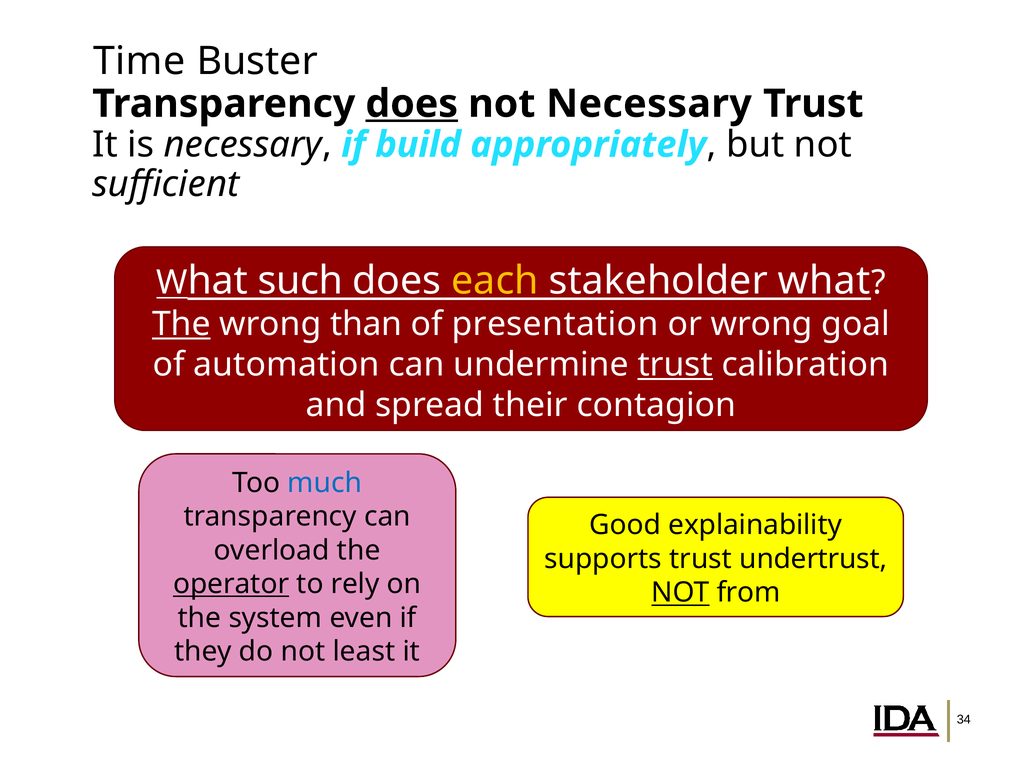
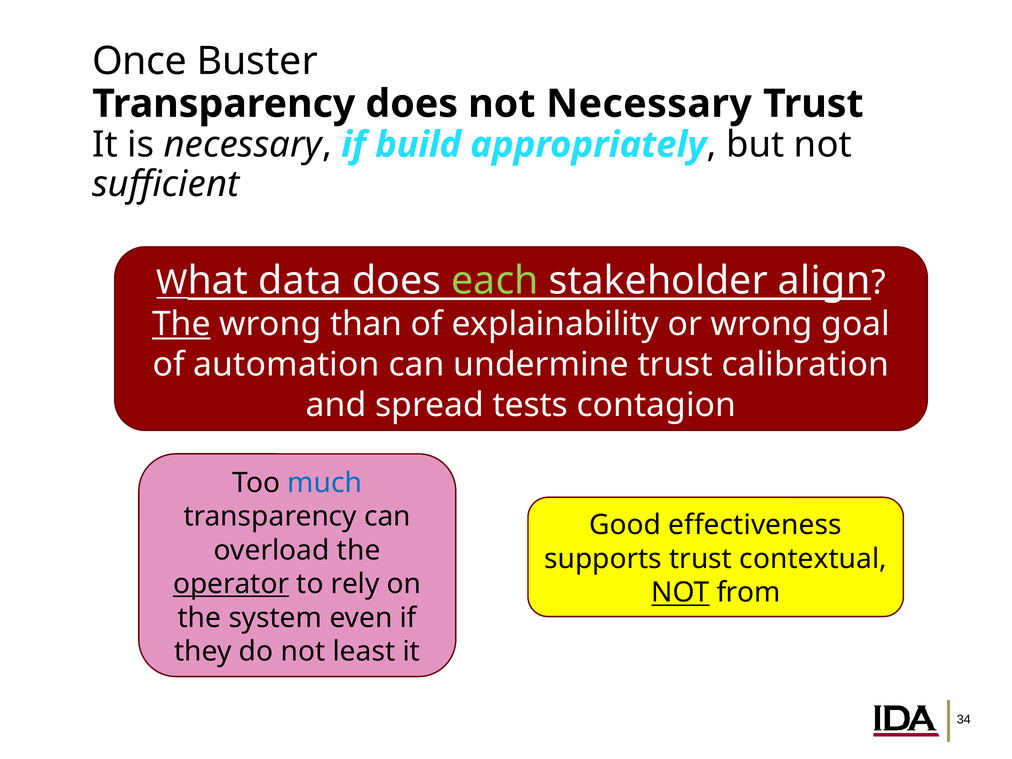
Time: Time -> Once (140, 61)
does underline: present -> none (412, 104)
such: such -> data (300, 281)
each colour: yellow -> light green (495, 281)
what: what -> align (824, 281)
presentation: presentation -> explainability (555, 324)
trust underline: present -> none (675, 365)
their: their -> tests (530, 405)
explainability: explainability -> effectiveness (755, 525)
undertrust: undertrust -> contextual (813, 559)
